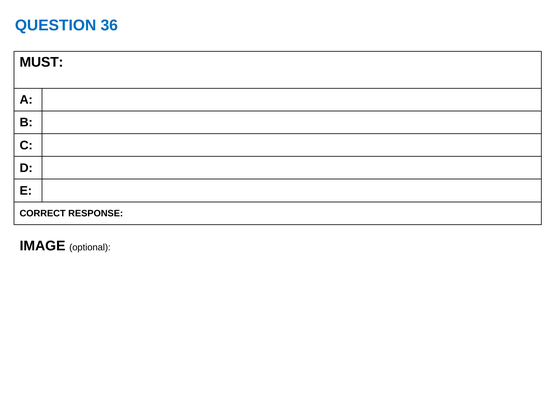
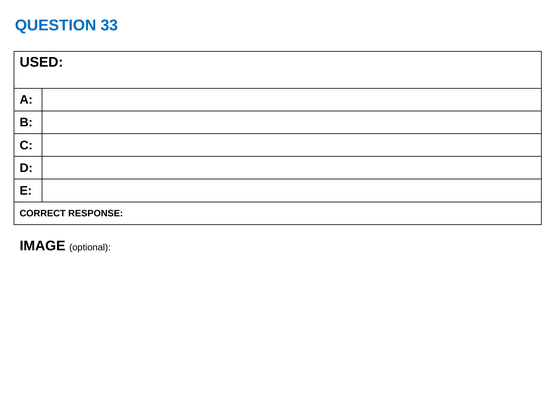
36: 36 -> 33 (109, 25)
MUST: MUST -> USED (41, 62)
